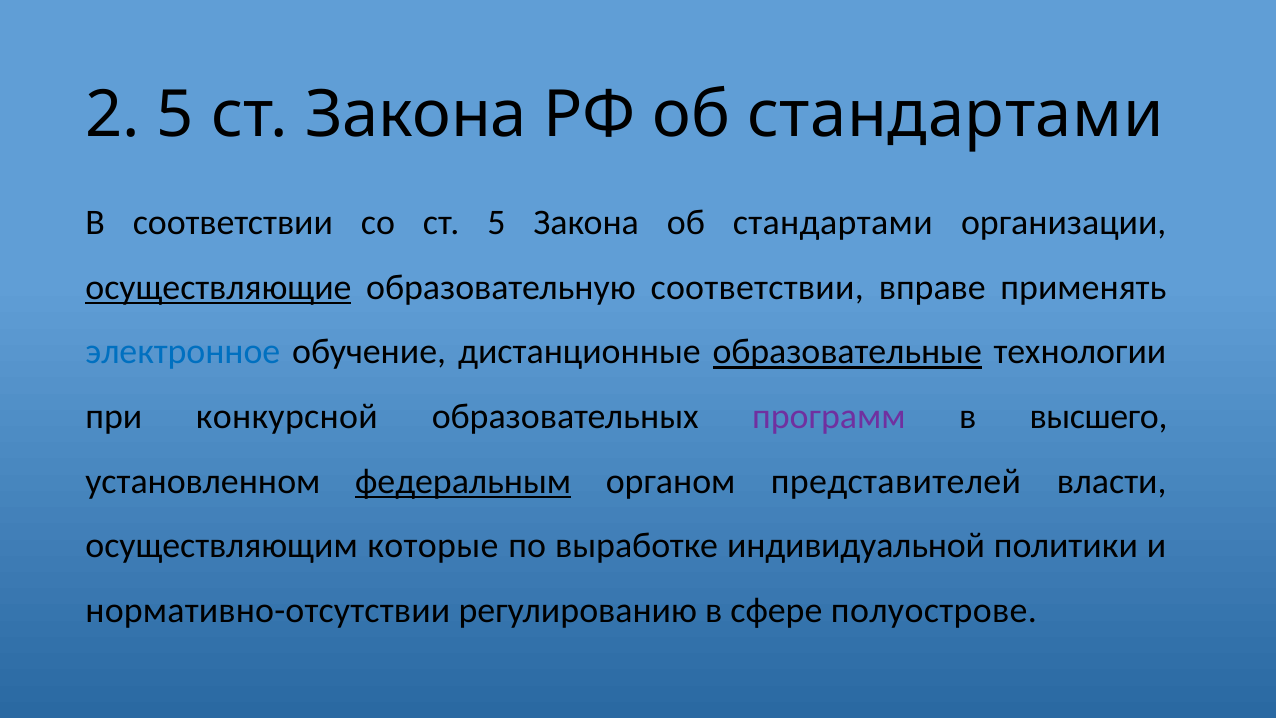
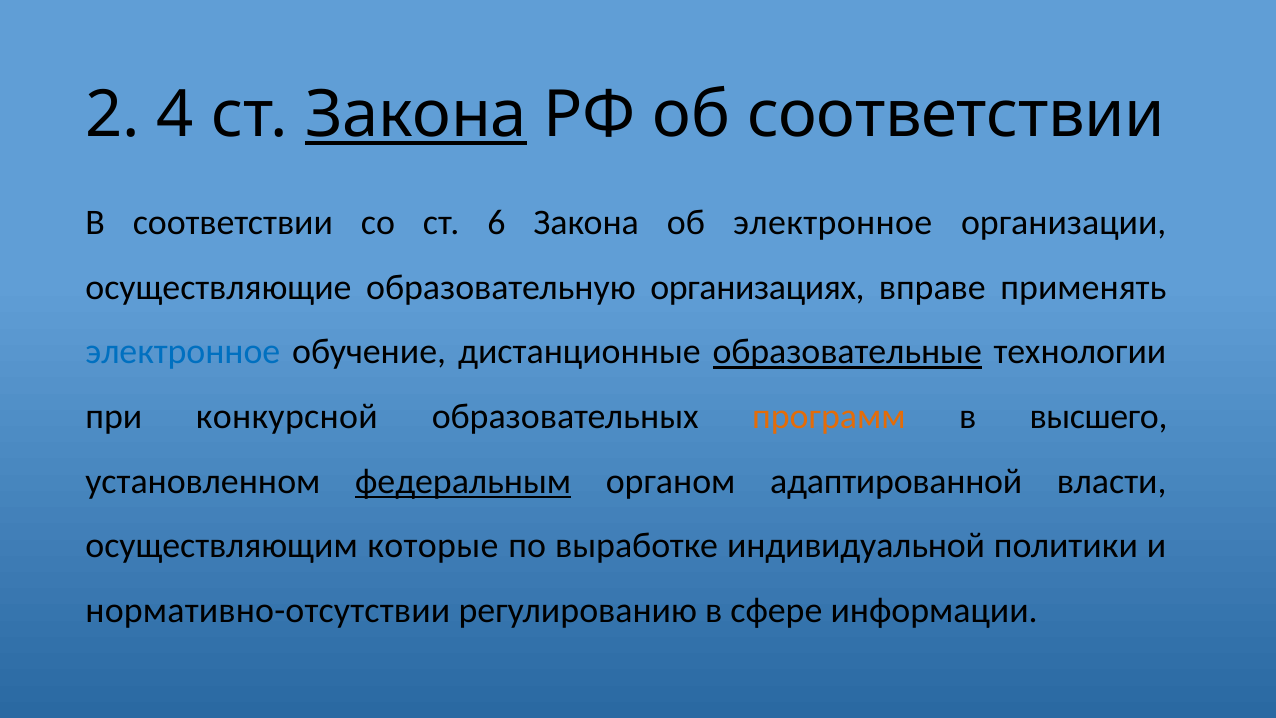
2 5: 5 -> 4 (176, 115)
Закона underline: none -> present (416, 115)
РФ об стандартами: стандартами -> соответствии (956, 115)
ст 5: 5 -> 6 (496, 223)
Закона об стандартами: стандартами -> электронное (833, 223)
осуществляющие underline: present -> none (218, 287)
образовательную соответствии: соответствии -> организациях (757, 287)
программ colour: purple -> orange (829, 417)
представителей: представителей -> адаптированной (896, 481)
полуострове: полуострове -> информации (934, 611)
